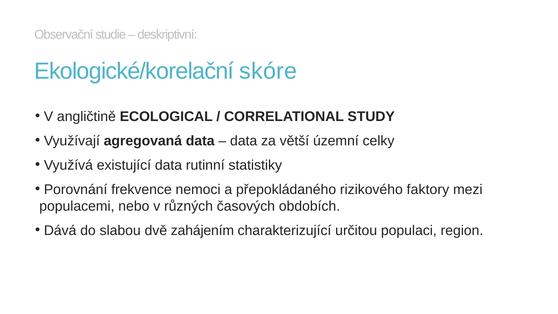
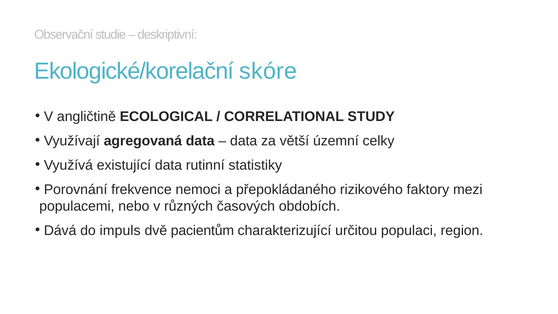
slabou: slabou -> impuls (120, 230)
zahájením: zahájením -> pacientům (202, 230)
